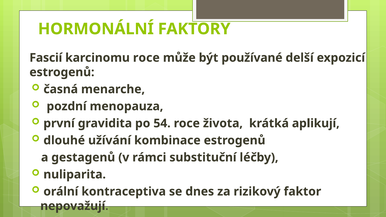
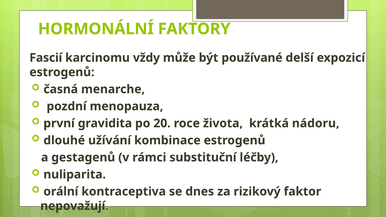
karcinomu roce: roce -> vždy (146, 58)
54: 54 -> 20 (162, 123)
aplikují: aplikují -> nádoru (316, 123)
